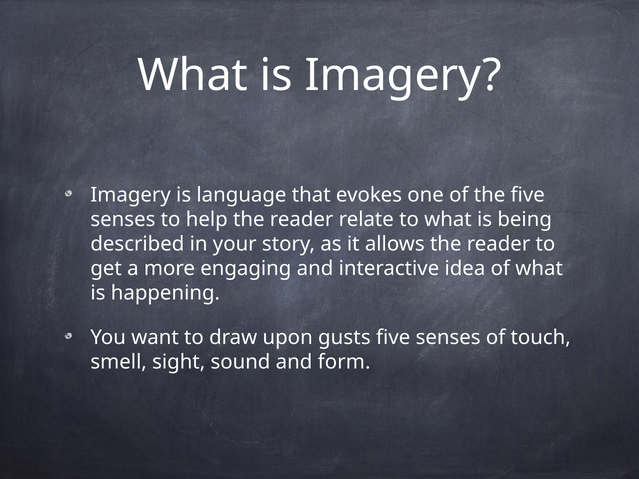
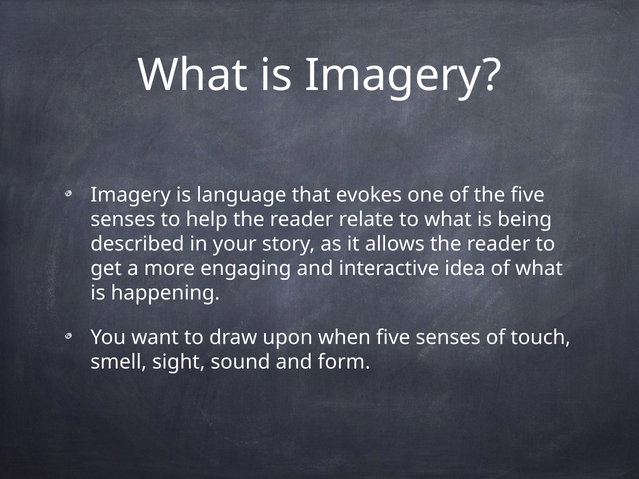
gusts: gusts -> when (344, 338)
